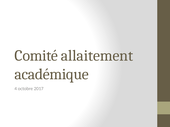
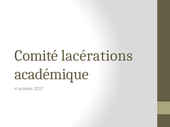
allaitement: allaitement -> lacérations (97, 56)
